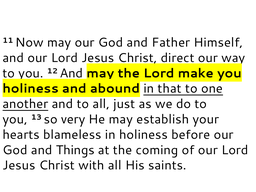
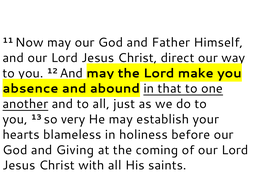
holiness: holiness -> absence (31, 89)
Things: Things -> Giving (75, 150)
